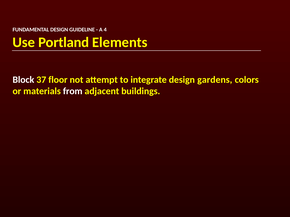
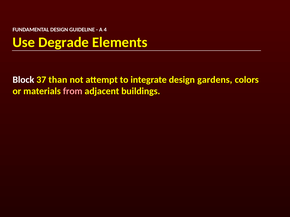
Portland: Portland -> Degrade (64, 42)
floor: floor -> than (58, 80)
from colour: white -> pink (73, 91)
